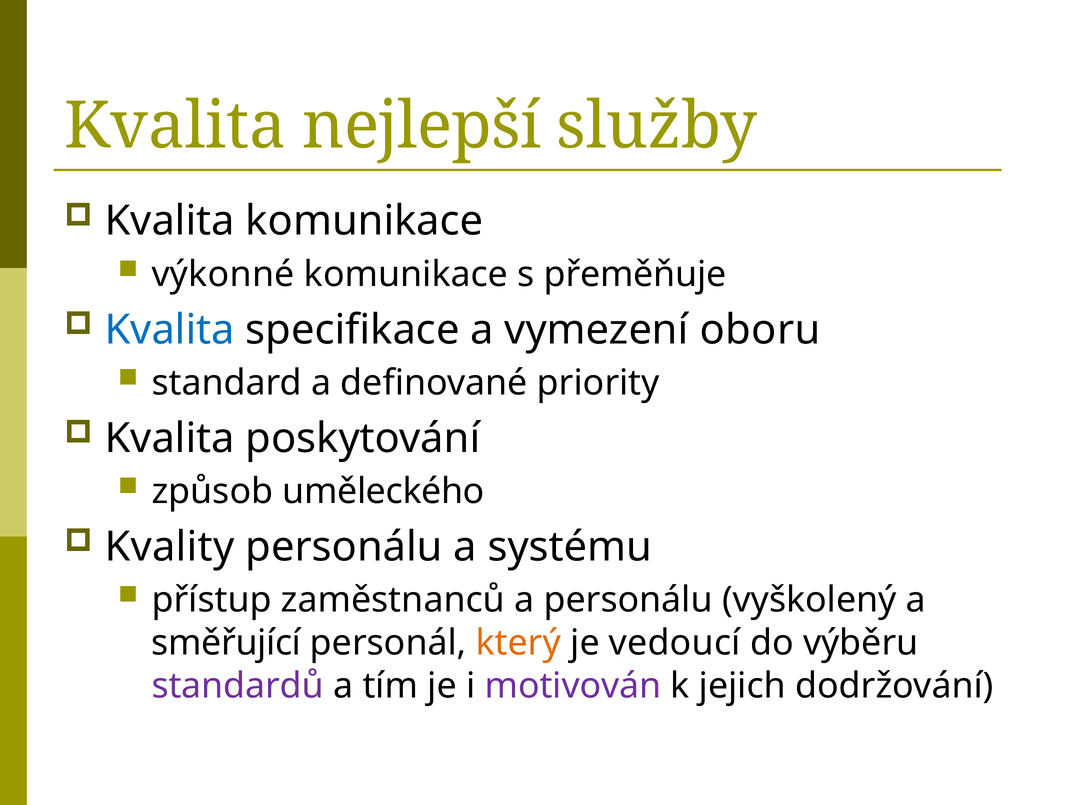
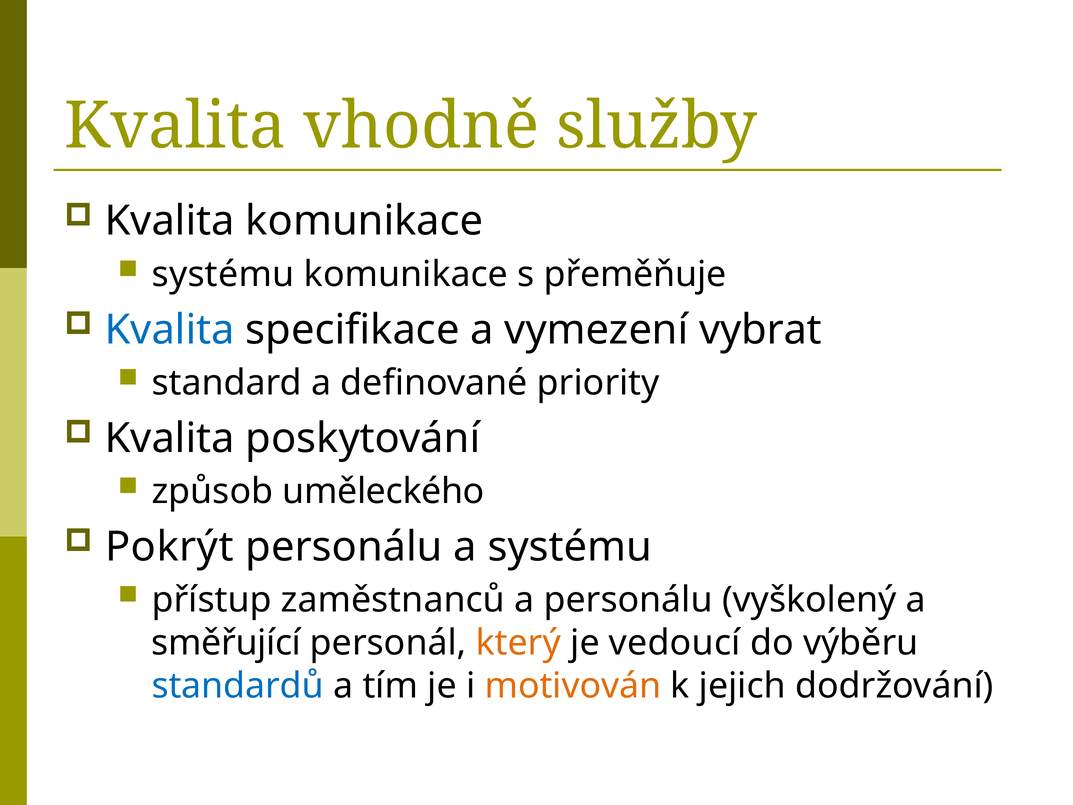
nejlepší: nejlepší -> vhodně (421, 126)
výkonné: výkonné -> systému (223, 274)
oboru: oboru -> vybrat (761, 330)
Kvality: Kvality -> Pokrýt (169, 547)
standardů colour: purple -> blue (238, 686)
motivován colour: purple -> orange (573, 686)
